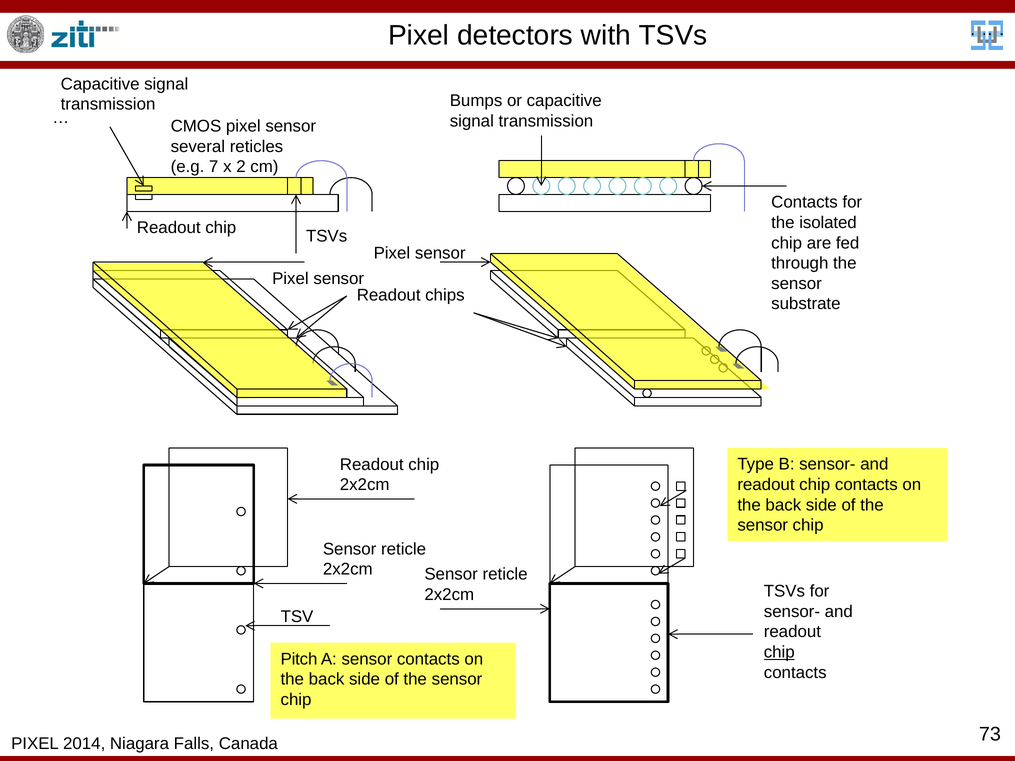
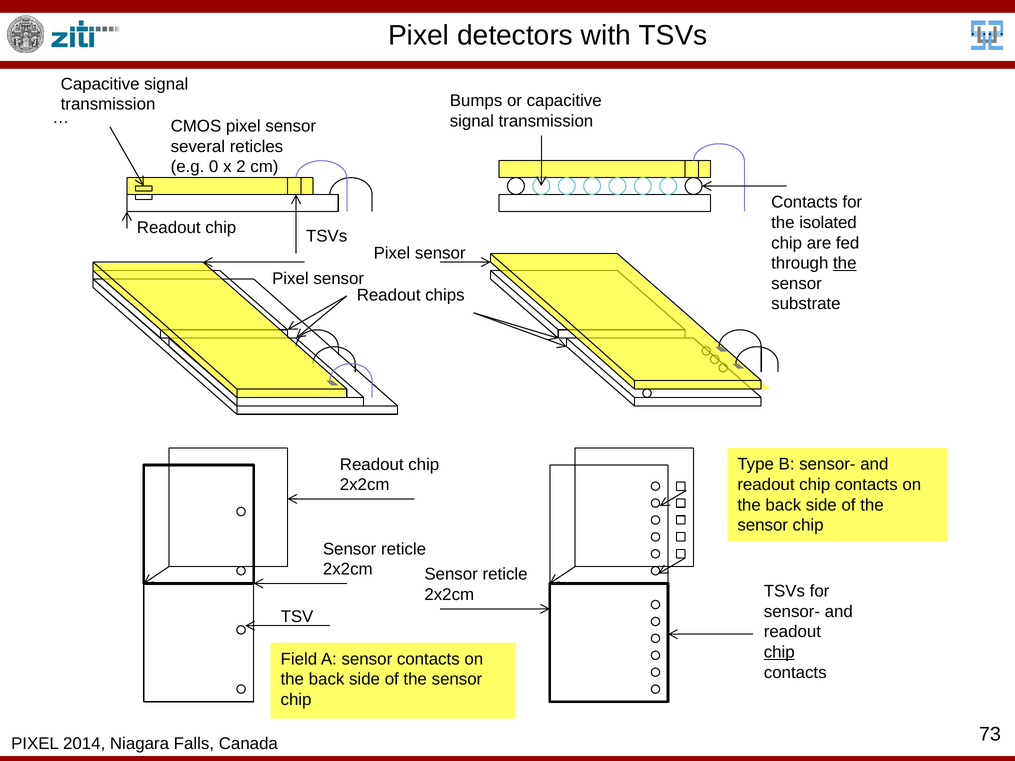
7: 7 -> 0 (214, 167)
the underline: none -> present (845, 263)
Pitch: Pitch -> Field (299, 659)
